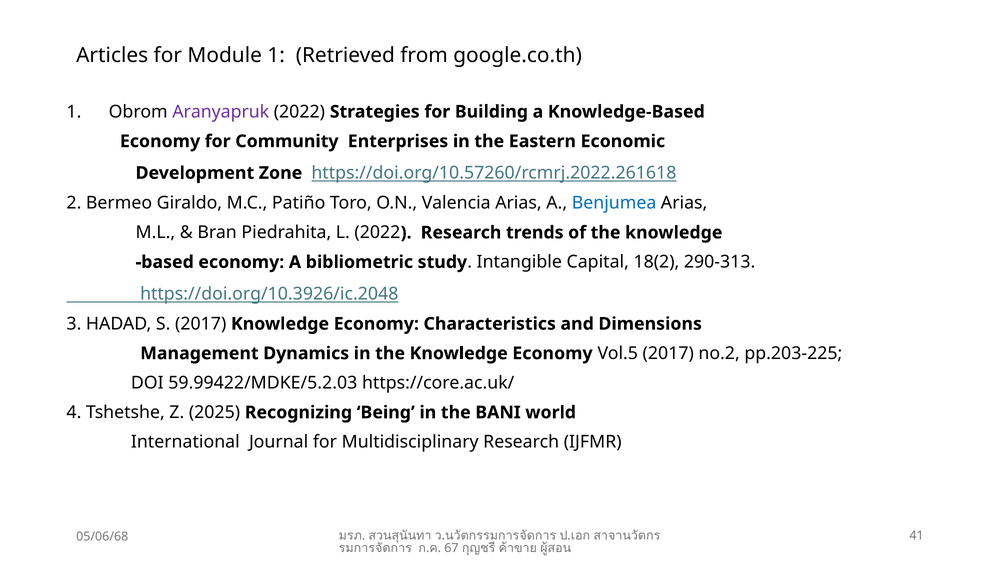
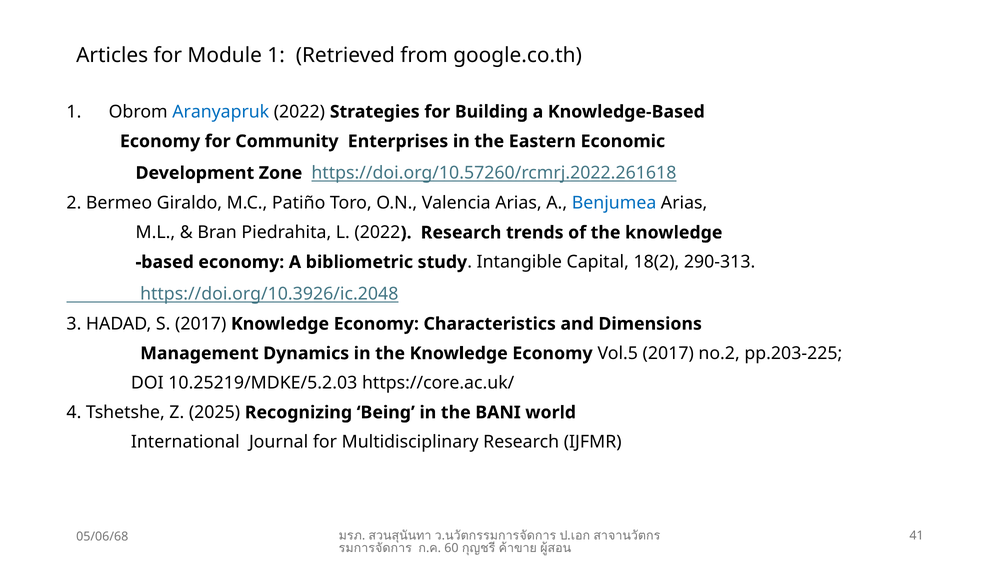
Aranyapruk colour: purple -> blue (221, 112)
59.99422/MDKE/5.2.03: 59.99422/MDKE/5.2.03 -> 10.25219/MDKE/5.2.03 (263, 383)
67: 67 -> 60 (451, 549)
